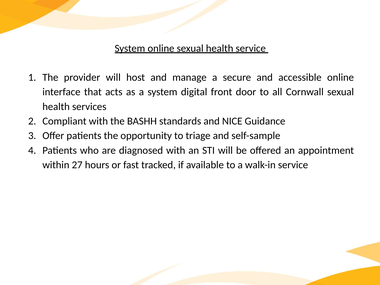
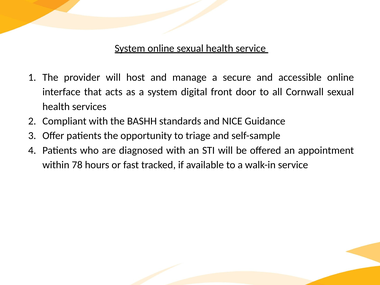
27: 27 -> 78 (77, 165)
